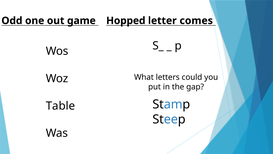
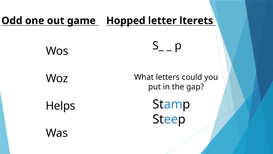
comes: comes -> lterets (196, 21)
Table: Table -> Helps (61, 106)
